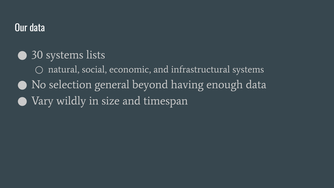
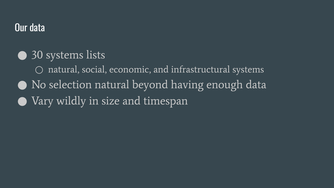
selection general: general -> natural (112, 85)
